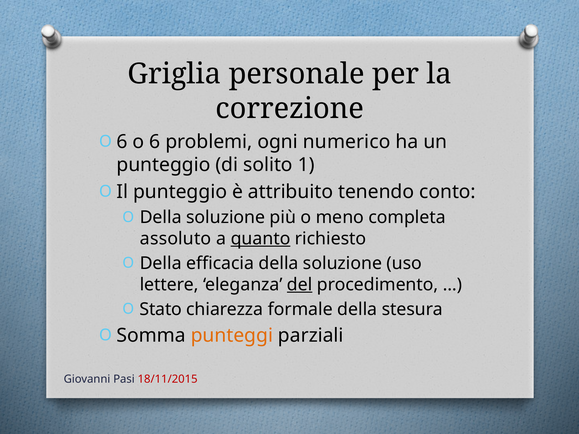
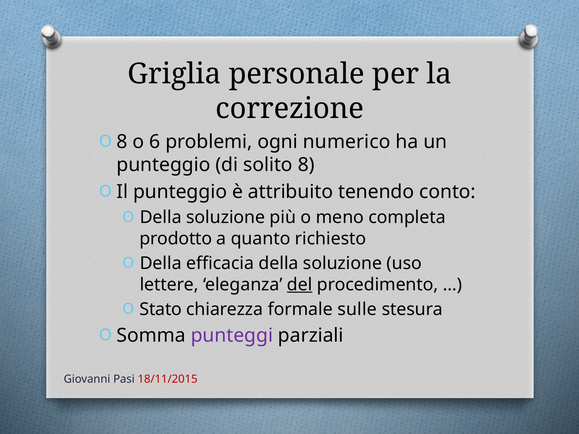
6: 6 -> 8 (122, 142)
solito 1: 1 -> 8 (306, 165)
assoluto: assoluto -> prodotto (176, 239)
quanto underline: present -> none (261, 239)
formale della: della -> sulle (357, 310)
punteggi colour: orange -> purple (232, 336)
